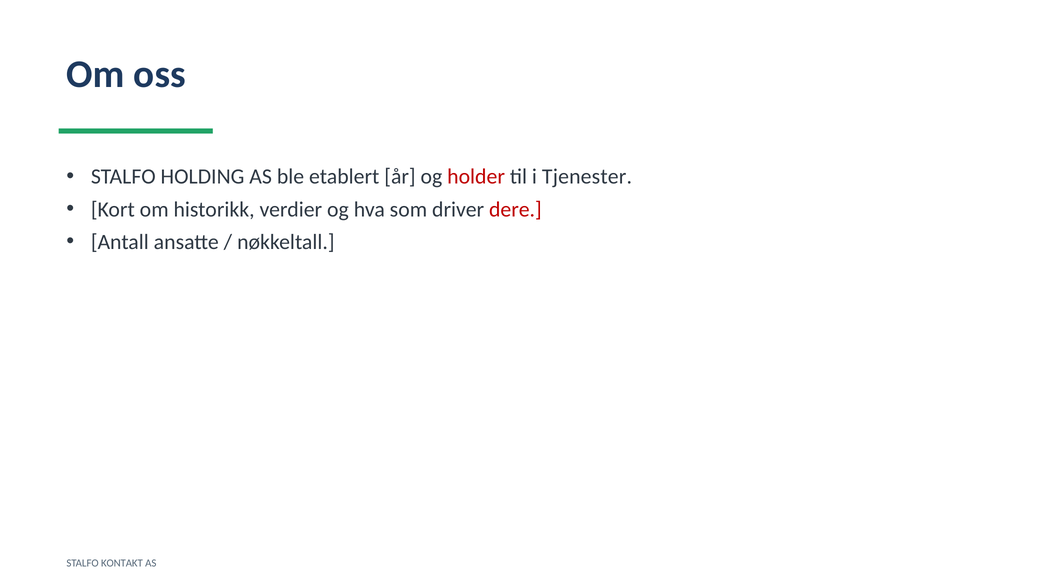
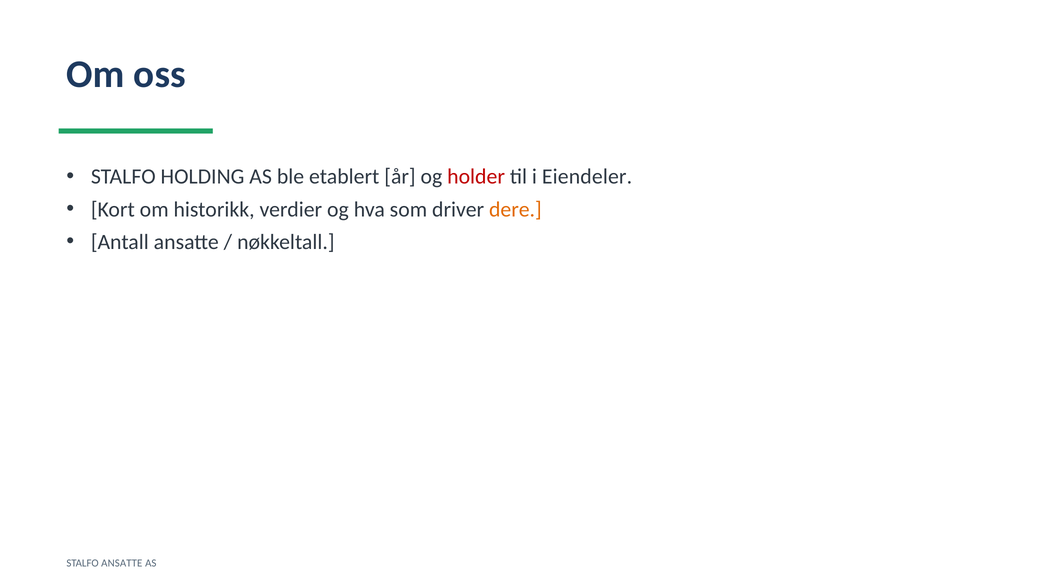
Tjenester: Tjenester -> Eiendeler (587, 177)
dere colour: red -> orange (515, 209)
STALFO KONTAKT: KONTAKT -> ANSATTE (122, 563)
